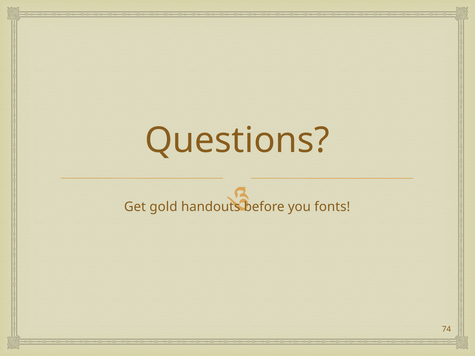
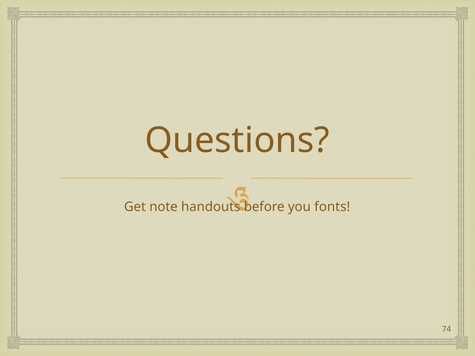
gold: gold -> note (164, 207)
